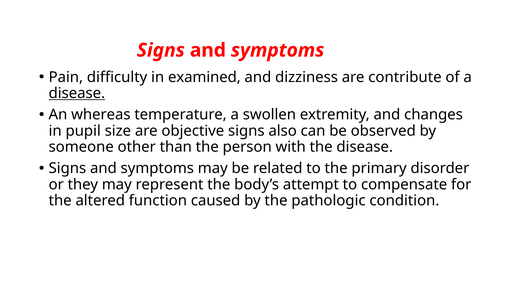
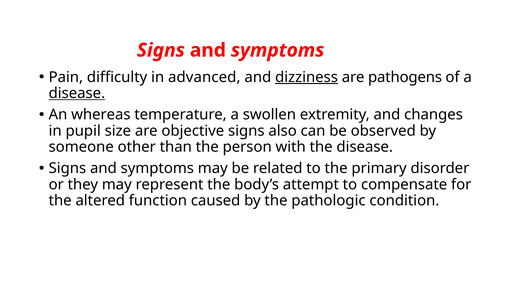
examined: examined -> advanced (204, 77)
dizziness underline: none -> present (307, 77)
contribute: contribute -> pathogens (405, 77)
